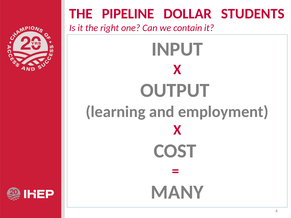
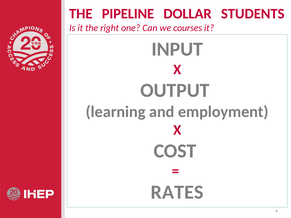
contain: contain -> courses (188, 28)
MANY: MANY -> RATES (177, 192)
